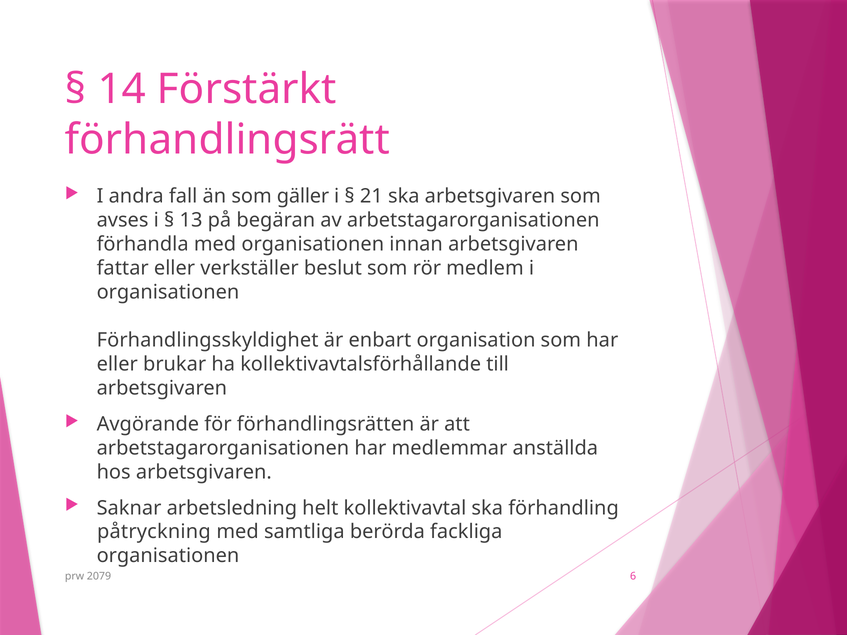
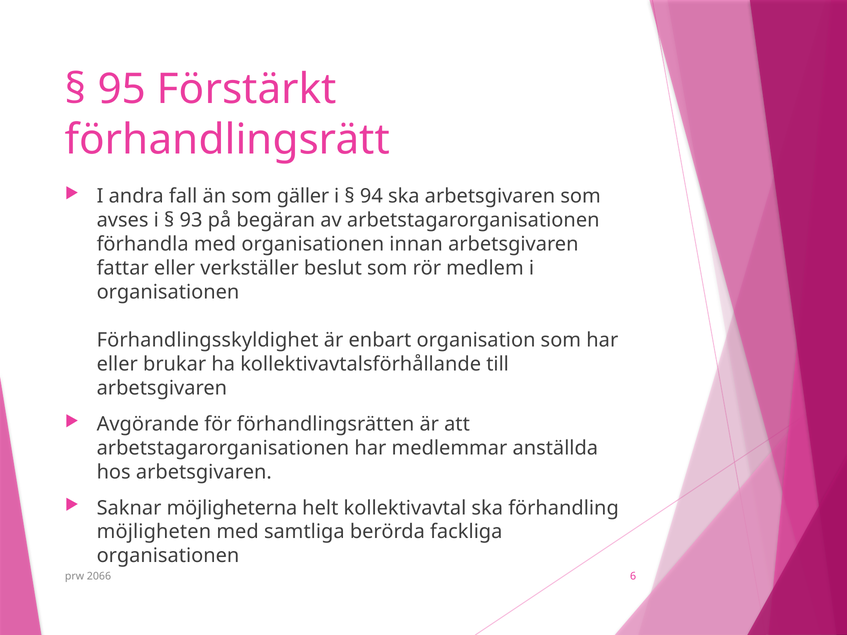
14: 14 -> 95 (122, 89)
21: 21 -> 94 (371, 196)
13: 13 -> 93 (191, 220)
arbetsledning: arbetsledning -> möjligheterna (232, 508)
påtryckning: påtryckning -> möjligheten (154, 532)
2079: 2079 -> 2066 (99, 576)
